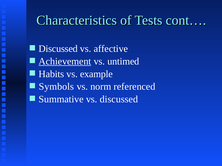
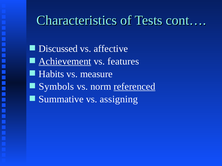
untimed: untimed -> features (123, 62)
example: example -> measure (96, 74)
referenced underline: none -> present (134, 87)
vs discussed: discussed -> assigning (119, 99)
